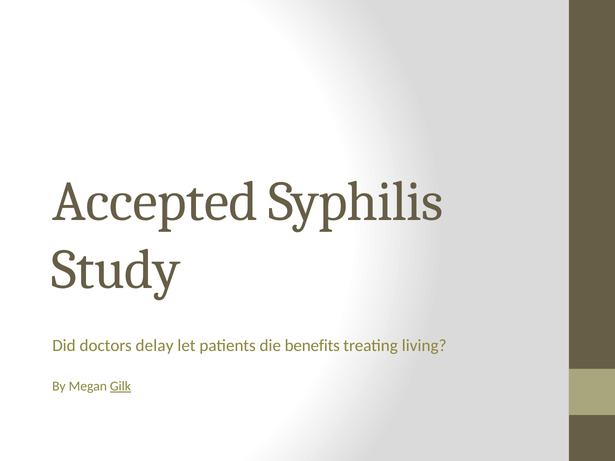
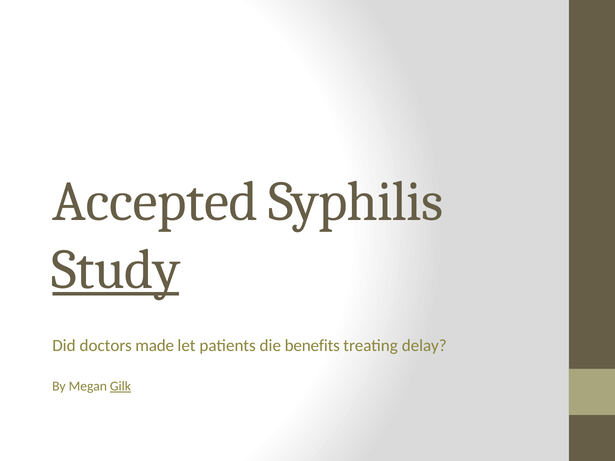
Study underline: none -> present (116, 270)
delay: delay -> made (155, 346)
living: living -> delay (424, 346)
